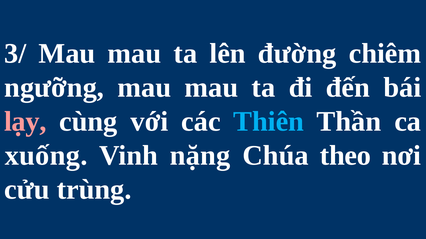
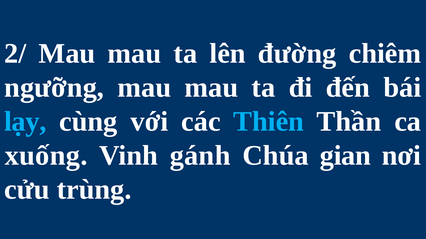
3/: 3/ -> 2/ (15, 54)
lạy colour: pink -> light blue (25, 122)
nặng: nặng -> gánh (200, 156)
theo: theo -> gian (345, 156)
